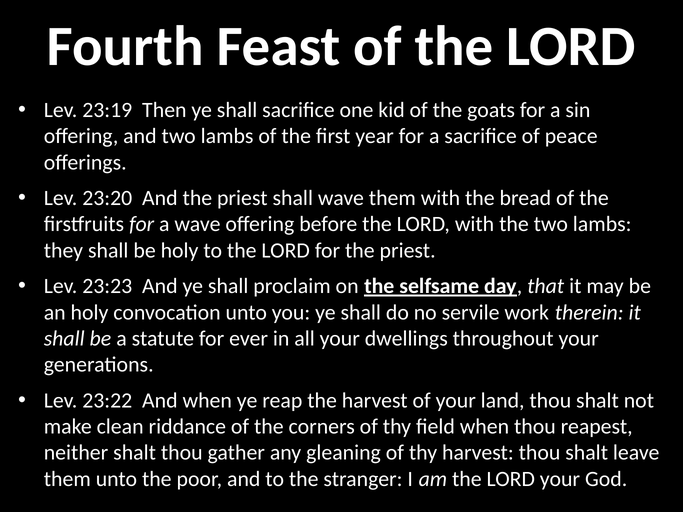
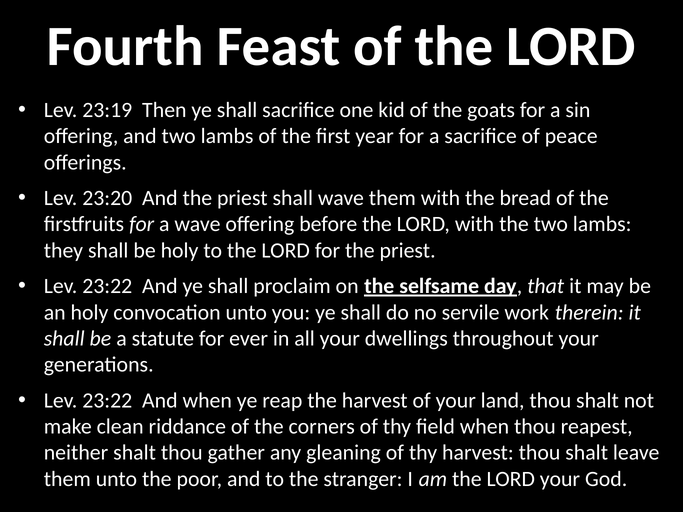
23:23: 23:23 -> 23:22 (107, 286)
